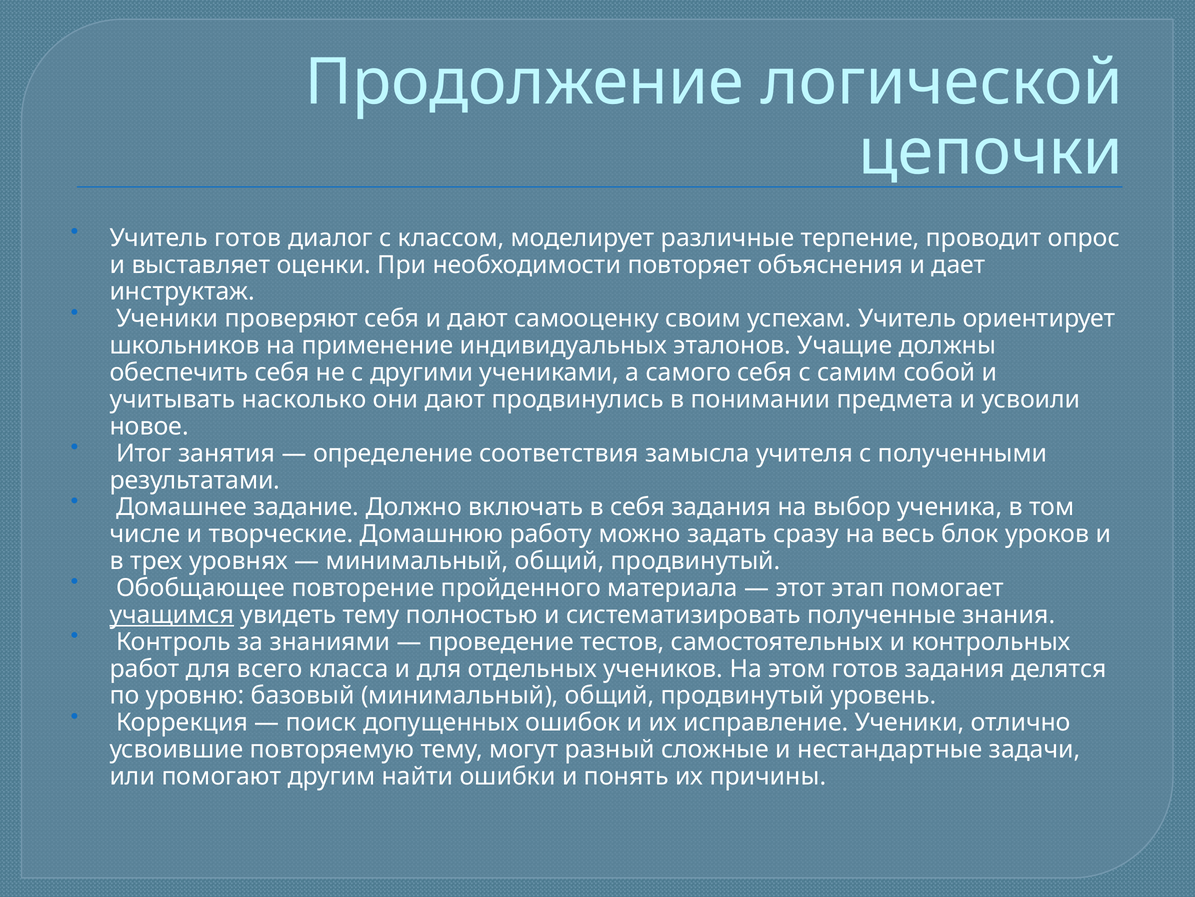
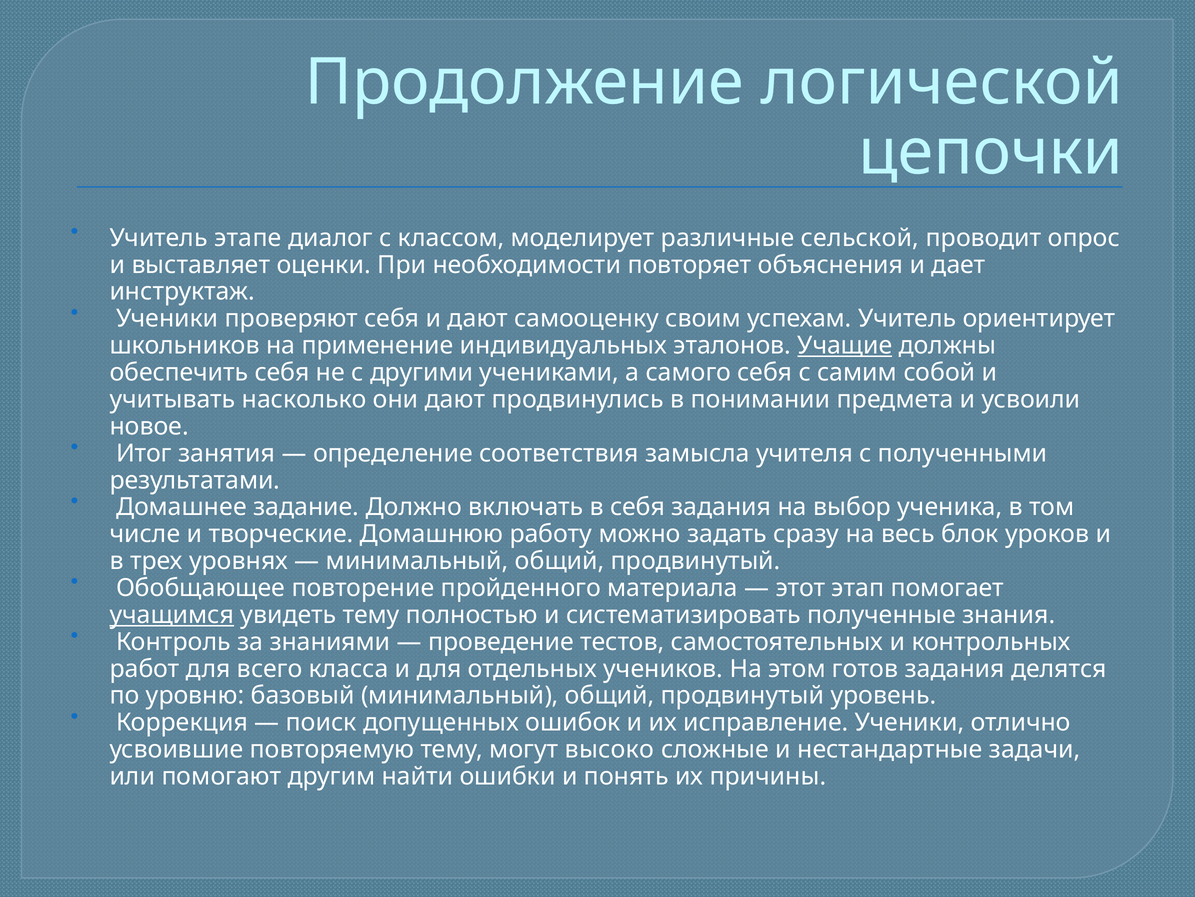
Учитель готов: готов -> этапе (248, 238)
терпение: терпение -> сельской (860, 238)
Учащие underline: none -> present (845, 345)
разный: разный -> высоко (610, 749)
